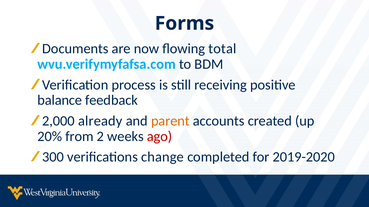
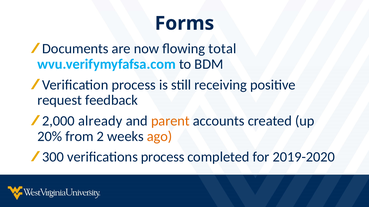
balance: balance -> request (60, 101)
ago colour: red -> orange (160, 137)
verifications change: change -> process (163, 157)
